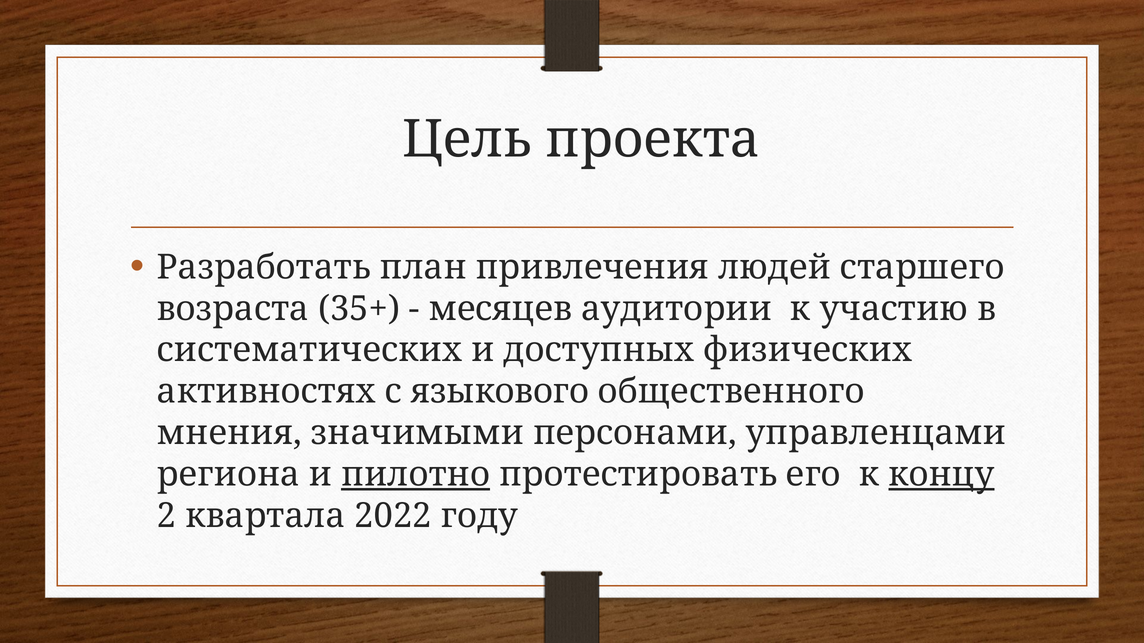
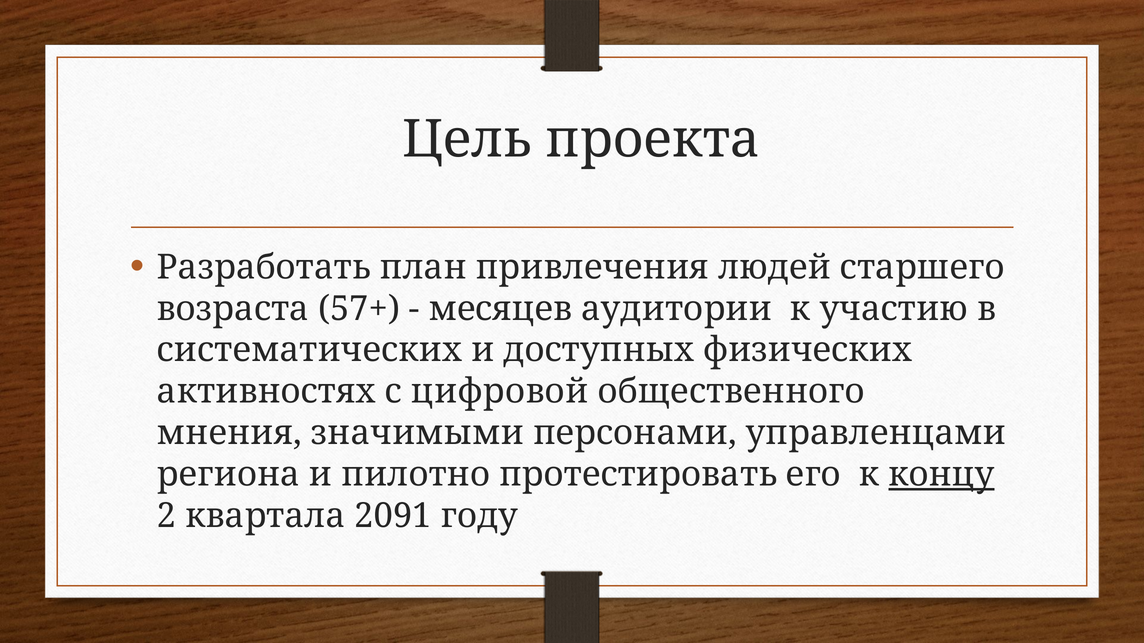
35+: 35+ -> 57+ (359, 309)
языкового: языкового -> цифровой (500, 392)
пилотно underline: present -> none (416, 475)
2022: 2022 -> 2091 (393, 516)
